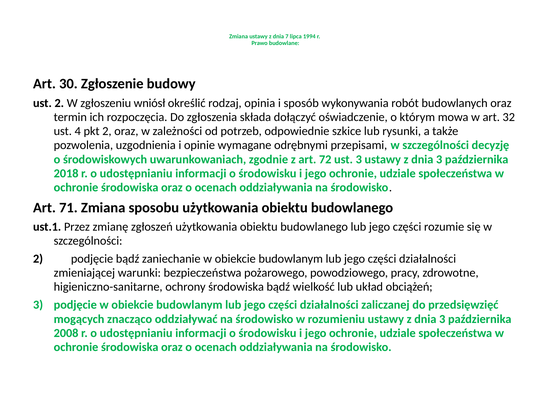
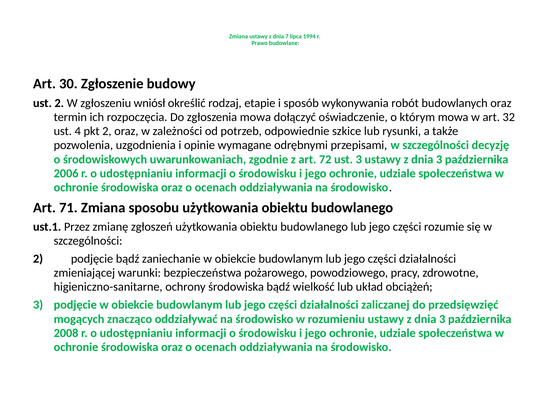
opinia: opinia -> etapie (260, 103)
zgłoszenia składa: składa -> mowa (255, 117)
2018: 2018 -> 2006 (66, 173)
